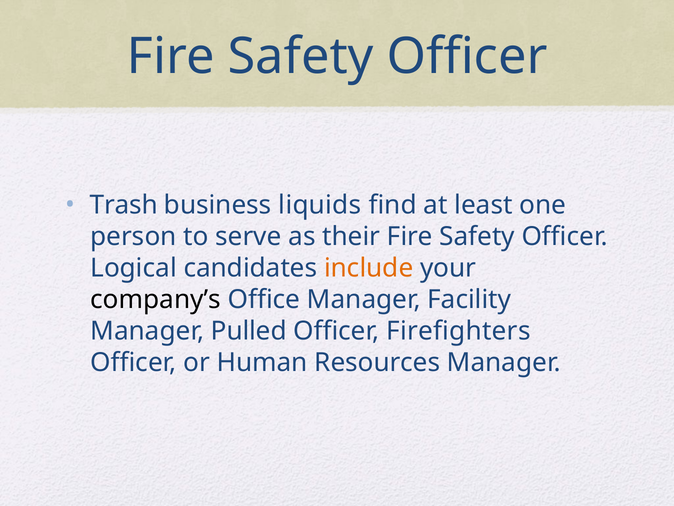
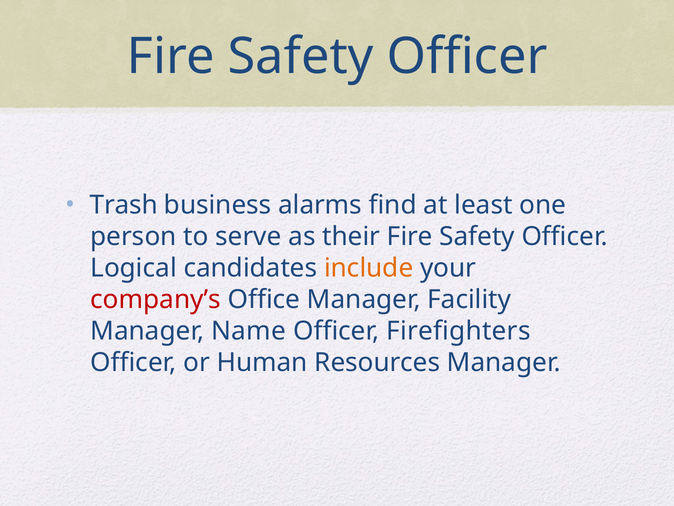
liquids: liquids -> alarms (320, 205)
company’s colour: black -> red (156, 299)
Pulled: Pulled -> Name (249, 331)
